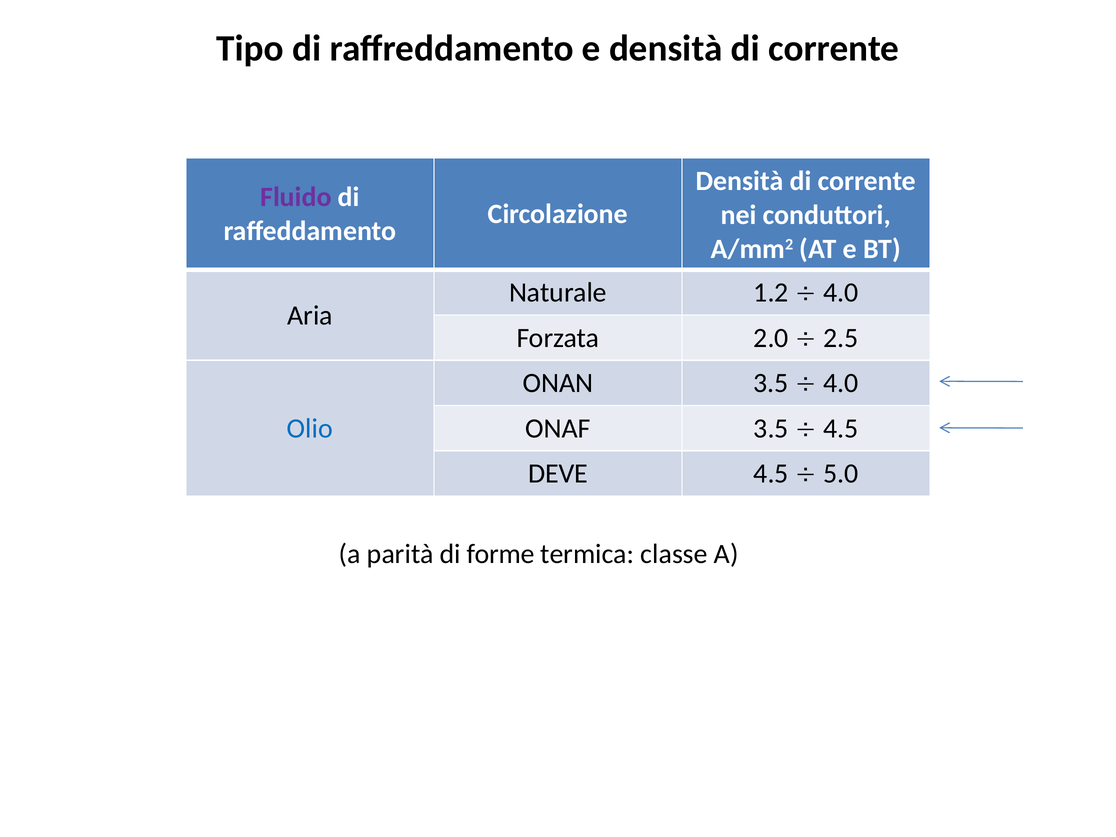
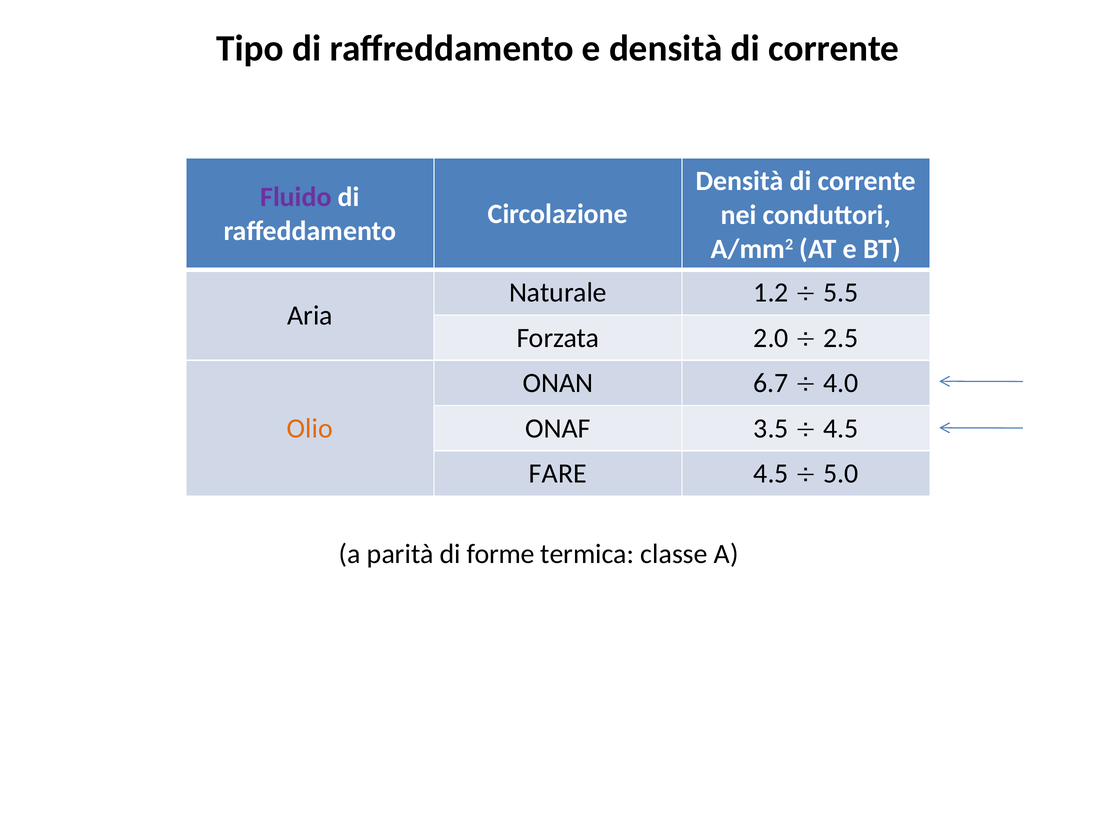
4.0: 4.0 -> 5.5 (841, 293)
ONAN 3.5: 3.5 -> 6.7 (771, 383)
Olio colour: blue -> orange (310, 428)
DEVE: DEVE -> FARE (558, 474)
